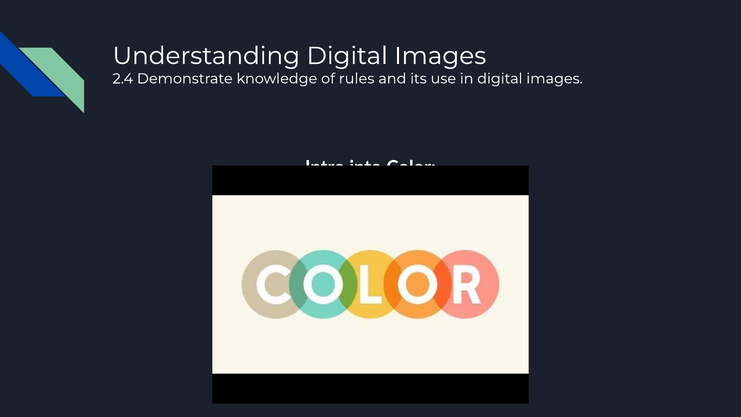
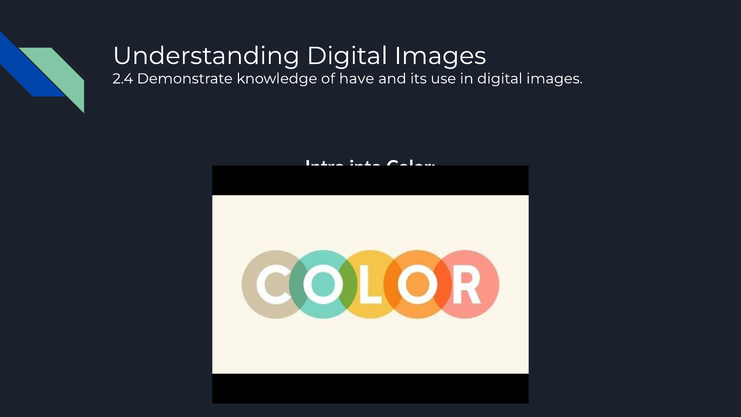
rules: rules -> have (357, 79)
